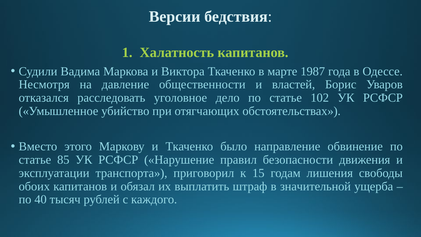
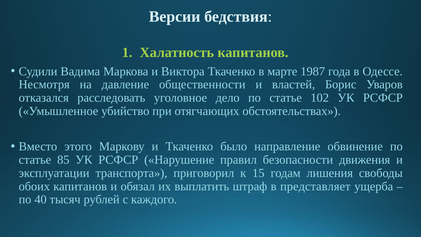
значительной: значительной -> представляет (315, 186)
